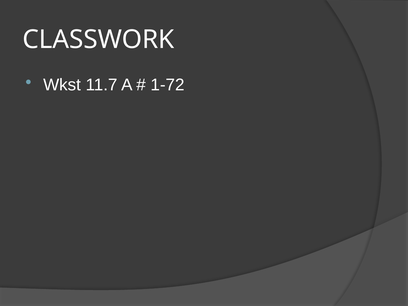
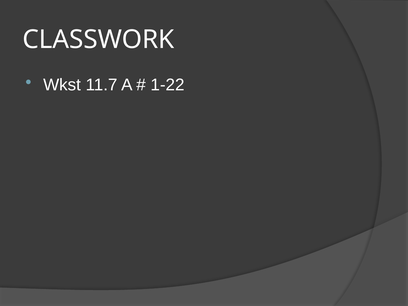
1-72: 1-72 -> 1-22 (167, 85)
